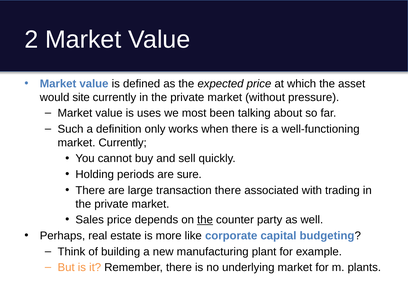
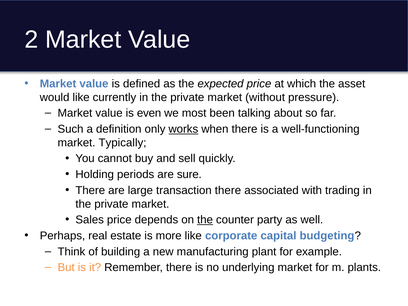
would site: site -> like (81, 97)
uses: uses -> even (149, 113)
works underline: none -> present (183, 129)
market Currently: Currently -> Typically (123, 143)
